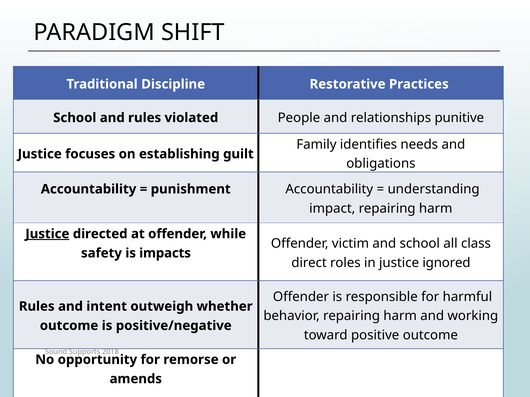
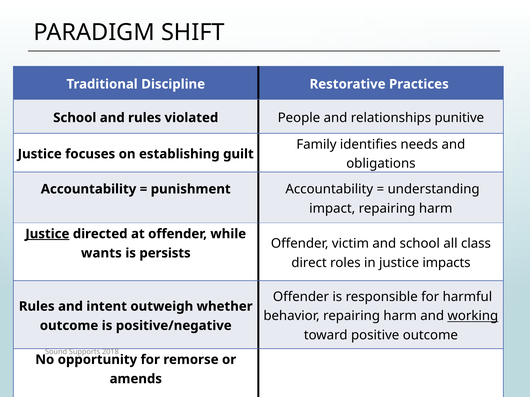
safety: safety -> wants (101, 253)
impacts: impacts -> persists (165, 253)
ignored: ignored -> impacts (446, 263)
working underline: none -> present (473, 316)
